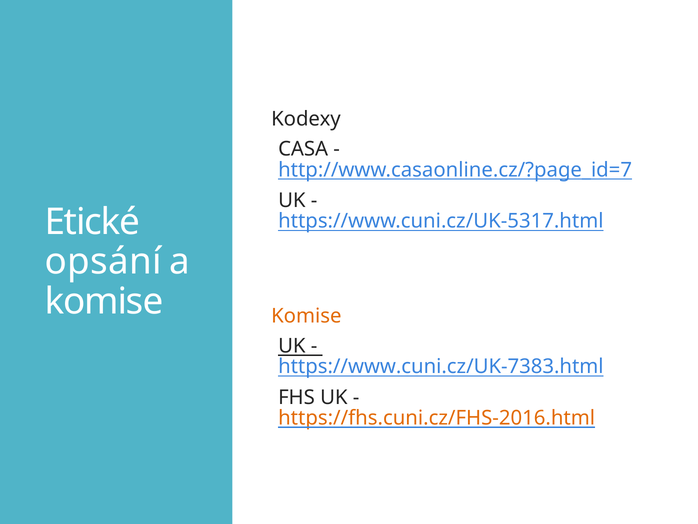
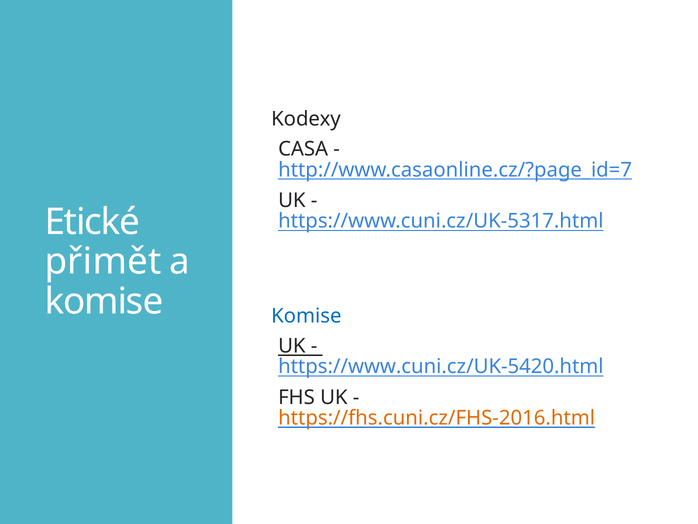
opsání: opsání -> přimět (103, 262)
Komise colour: orange -> blue (306, 316)
https://www.cuni.cz/UK-7383.html: https://www.cuni.cz/UK-7383.html -> https://www.cuni.cz/UK-5420.html (441, 366)
